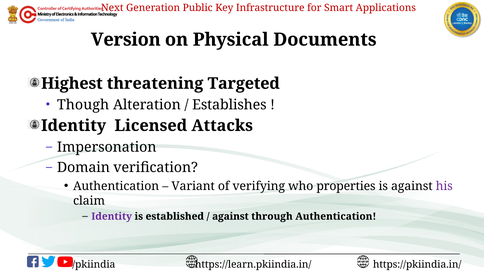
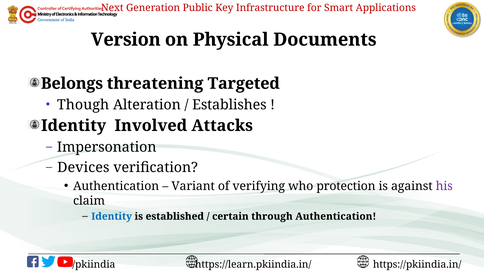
Highest: Highest -> Belongs (72, 84)
Licensed: Licensed -> Involved (151, 126)
Domain: Domain -> Devices (83, 168)
properties: properties -> protection (346, 186)
Identity colour: purple -> blue (112, 217)
against: against -> certain (230, 217)
